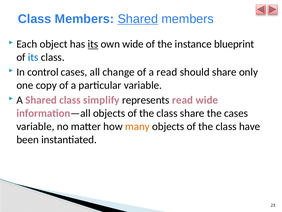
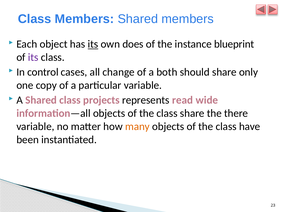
Shared underline: present -> none (138, 19)
own wide: wide -> does (133, 44)
its colour: blue -> purple (33, 57)
a read: read -> both (167, 72)
simplify: simplify -> projects (101, 100)
the cases: cases -> there (236, 113)
